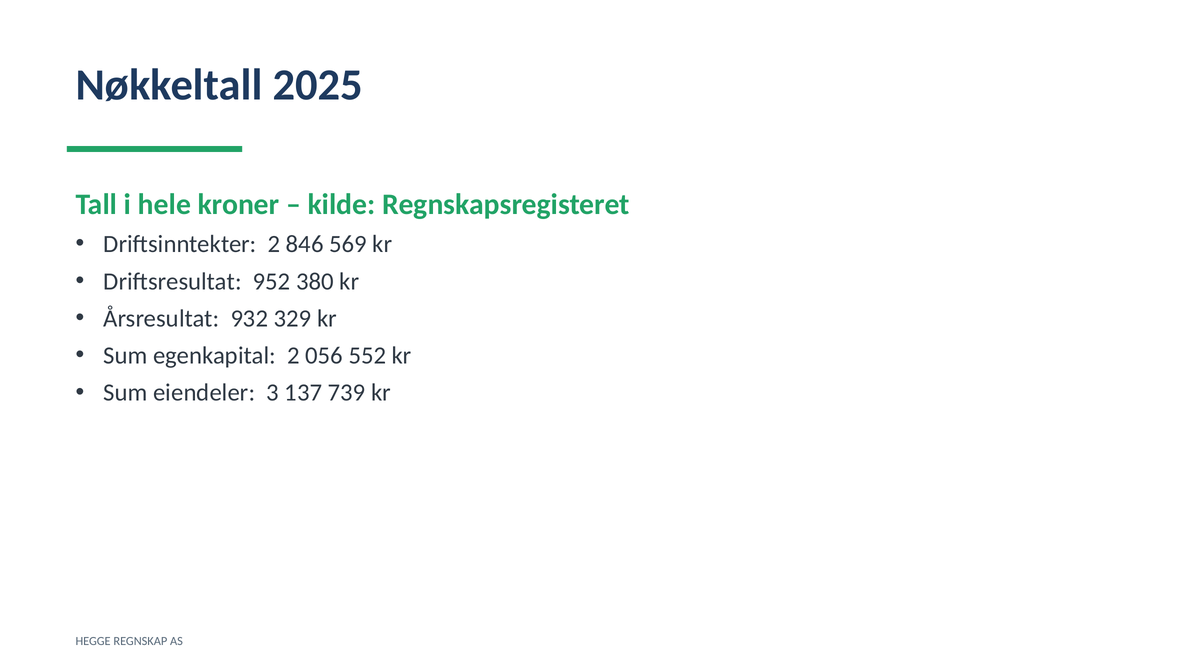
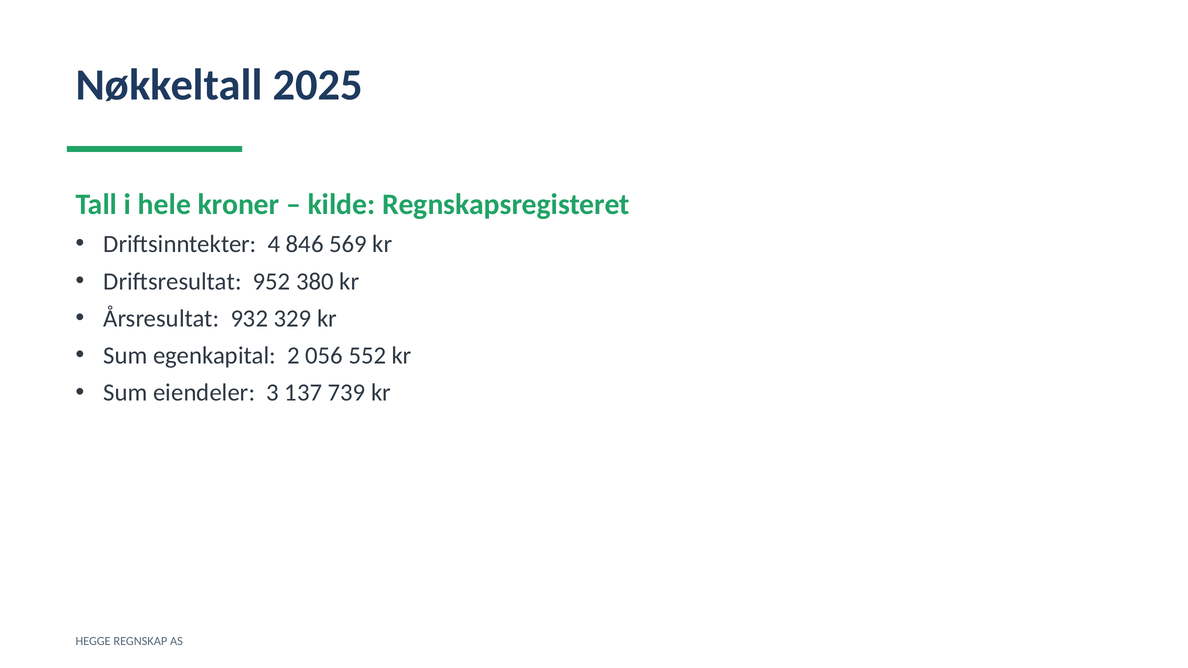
Driftsinntekter 2: 2 -> 4 (274, 244)
